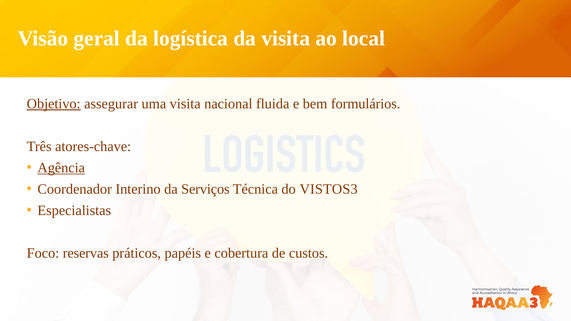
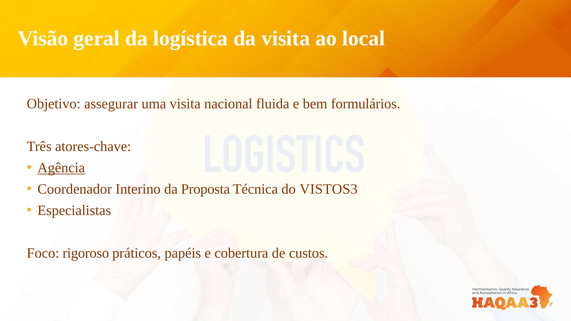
Objetivo underline: present -> none (54, 104)
Serviços: Serviços -> Proposta (205, 189)
reservas: reservas -> rigoroso (86, 253)
